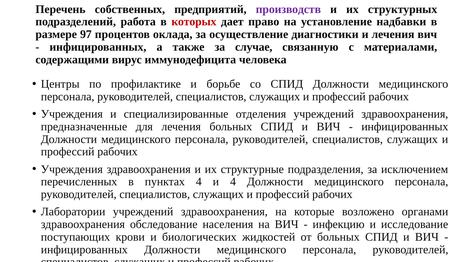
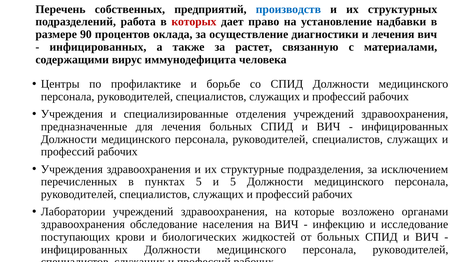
производств colour: purple -> blue (288, 9)
97: 97 -> 90 (86, 34)
случае: случае -> растет (254, 47)
пунктах 4: 4 -> 5 (199, 181)
и 4: 4 -> 5 (233, 181)
